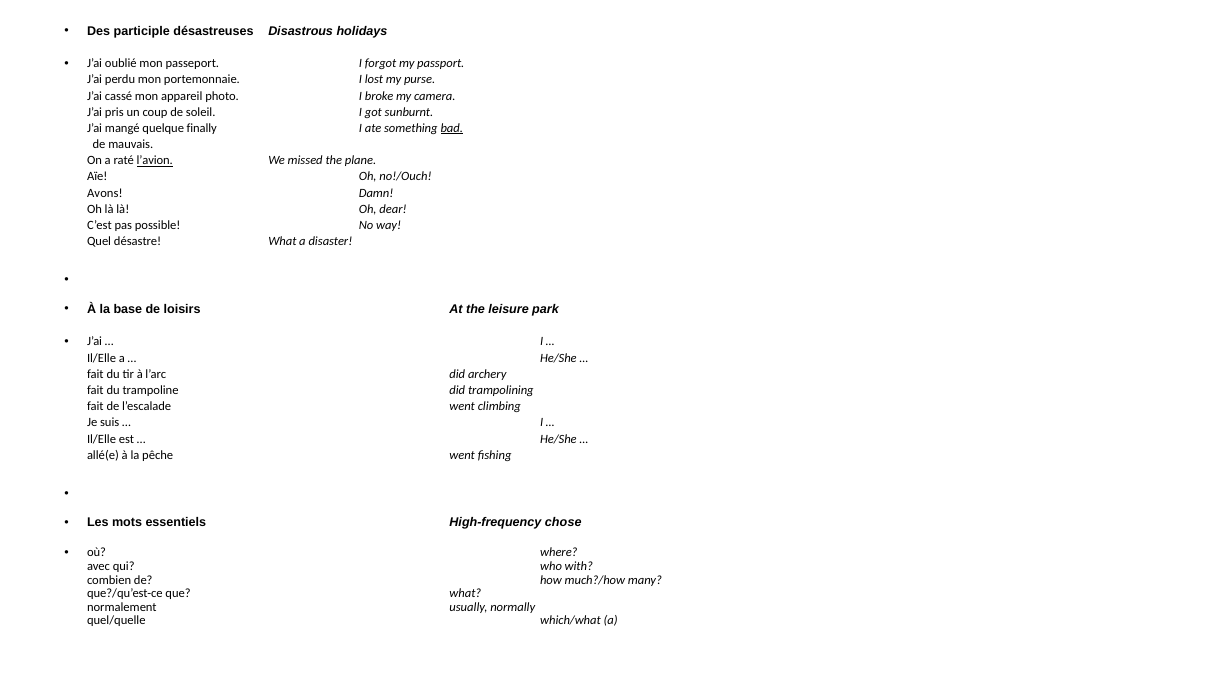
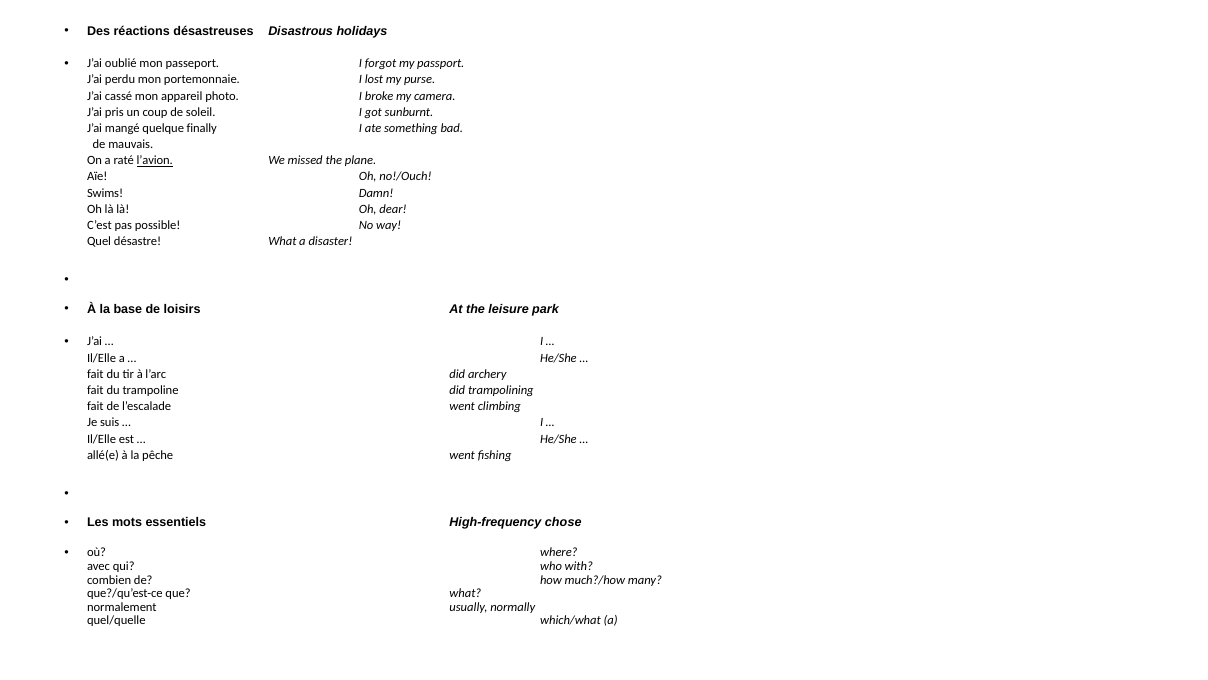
participle: participle -> réactions (142, 31)
bad underline: present -> none (452, 128)
Avons: Avons -> Swims (105, 193)
